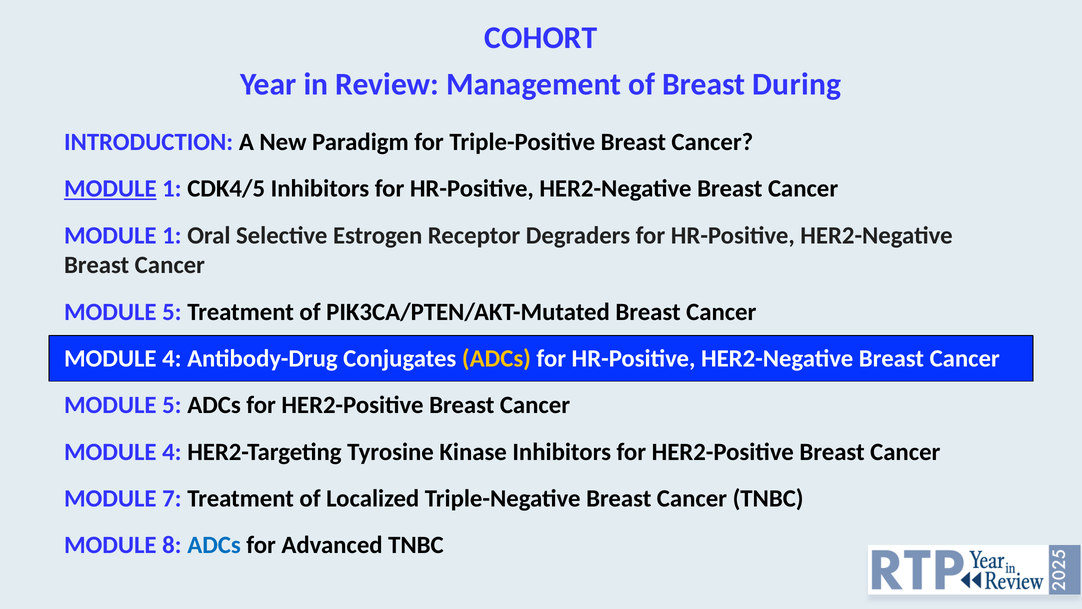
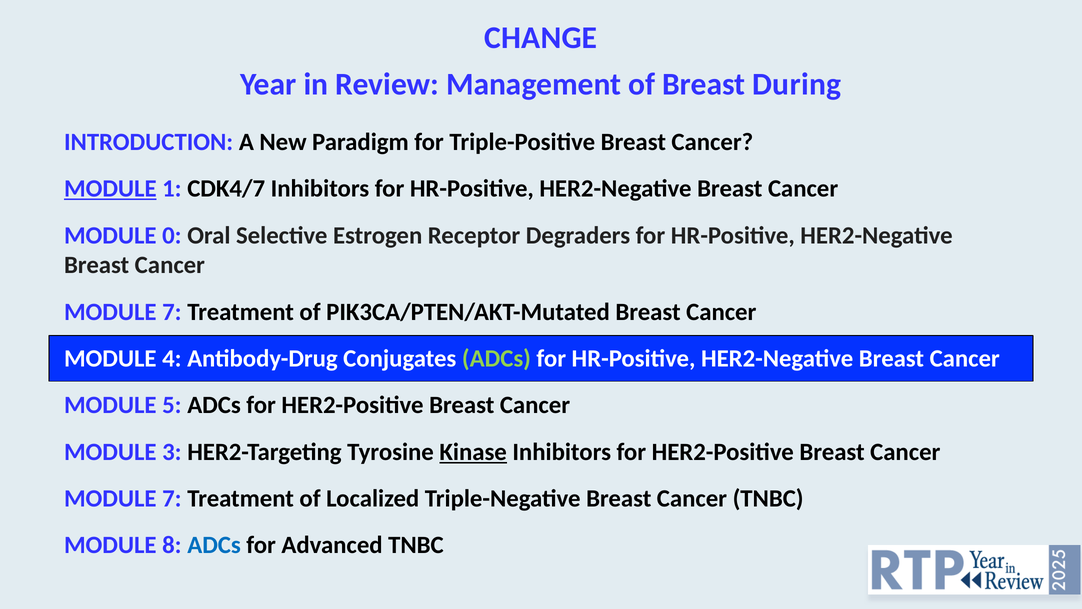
COHORT: COHORT -> CHANGE (541, 38)
CDK4/5: CDK4/5 -> CDK4/7 (226, 189)
1: 1 -> 0 (172, 235)
5: 5 -> 7 (172, 312)
ADCs colour: yellow -> light green (496, 358)
4: 4 -> 3 (172, 452)
Kinase underline: none -> present (473, 452)
